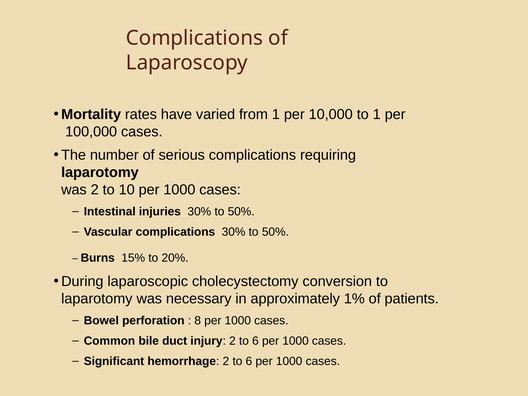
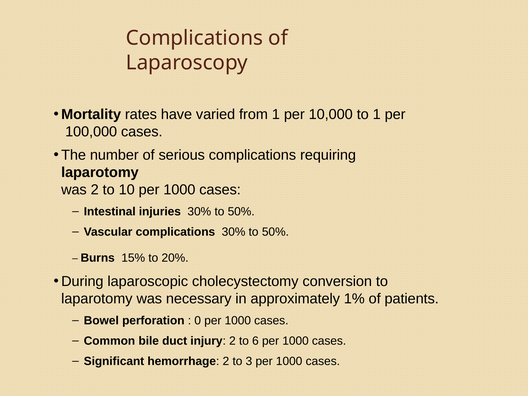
8: 8 -> 0 (198, 320)
hemorrhage 2 to 6: 6 -> 3 (249, 361)
